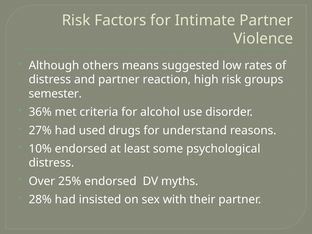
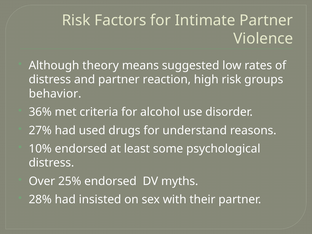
others: others -> theory (101, 66)
semester: semester -> behavior (55, 94)
